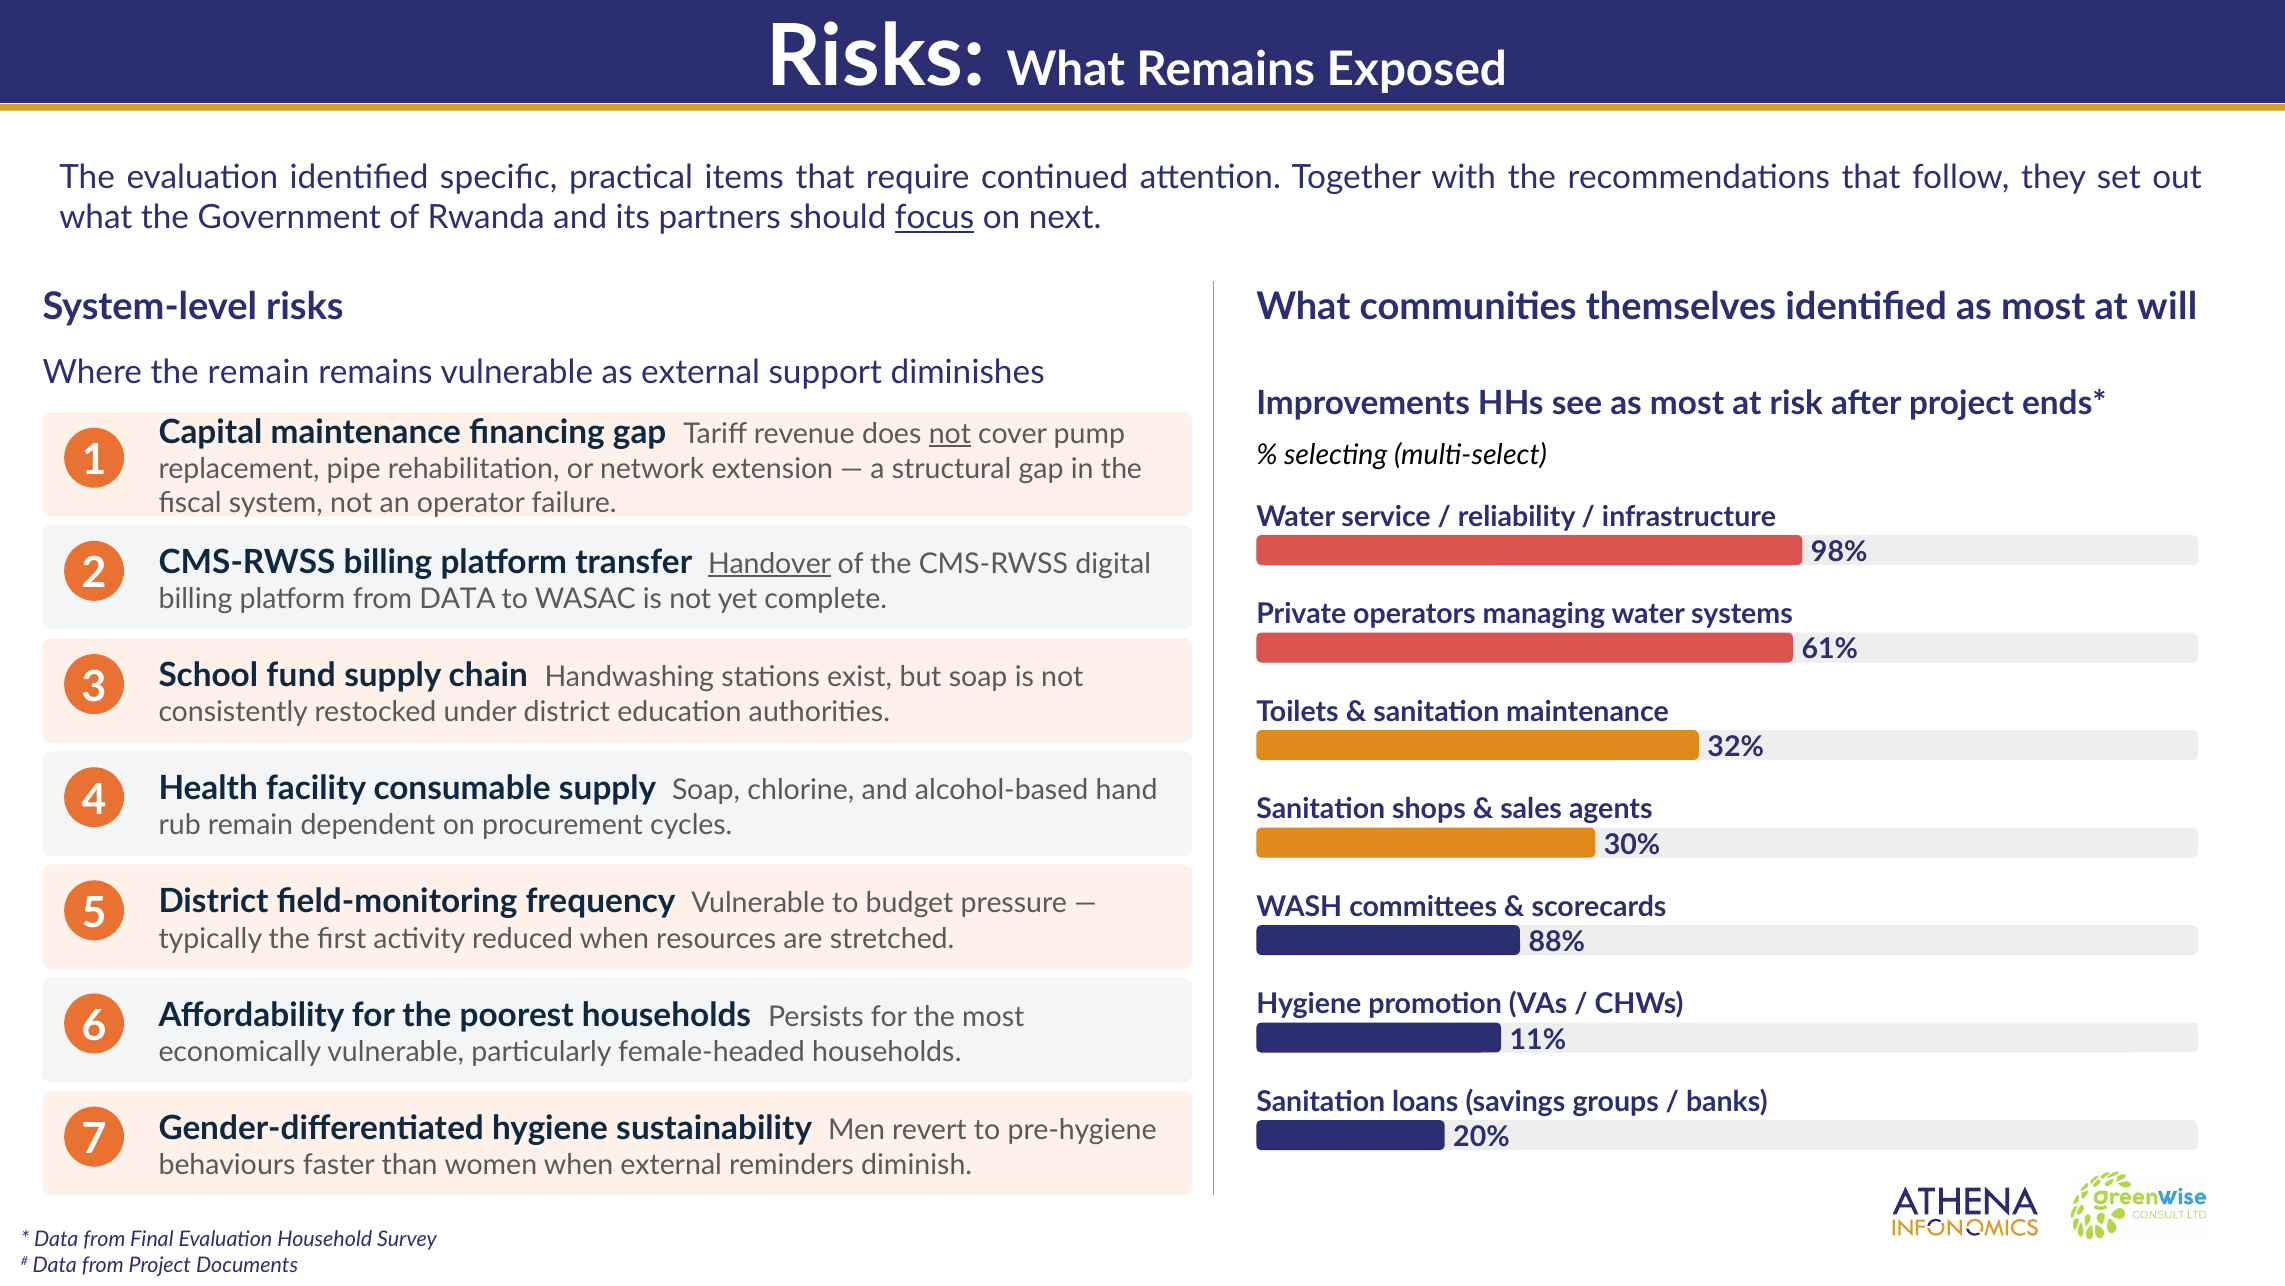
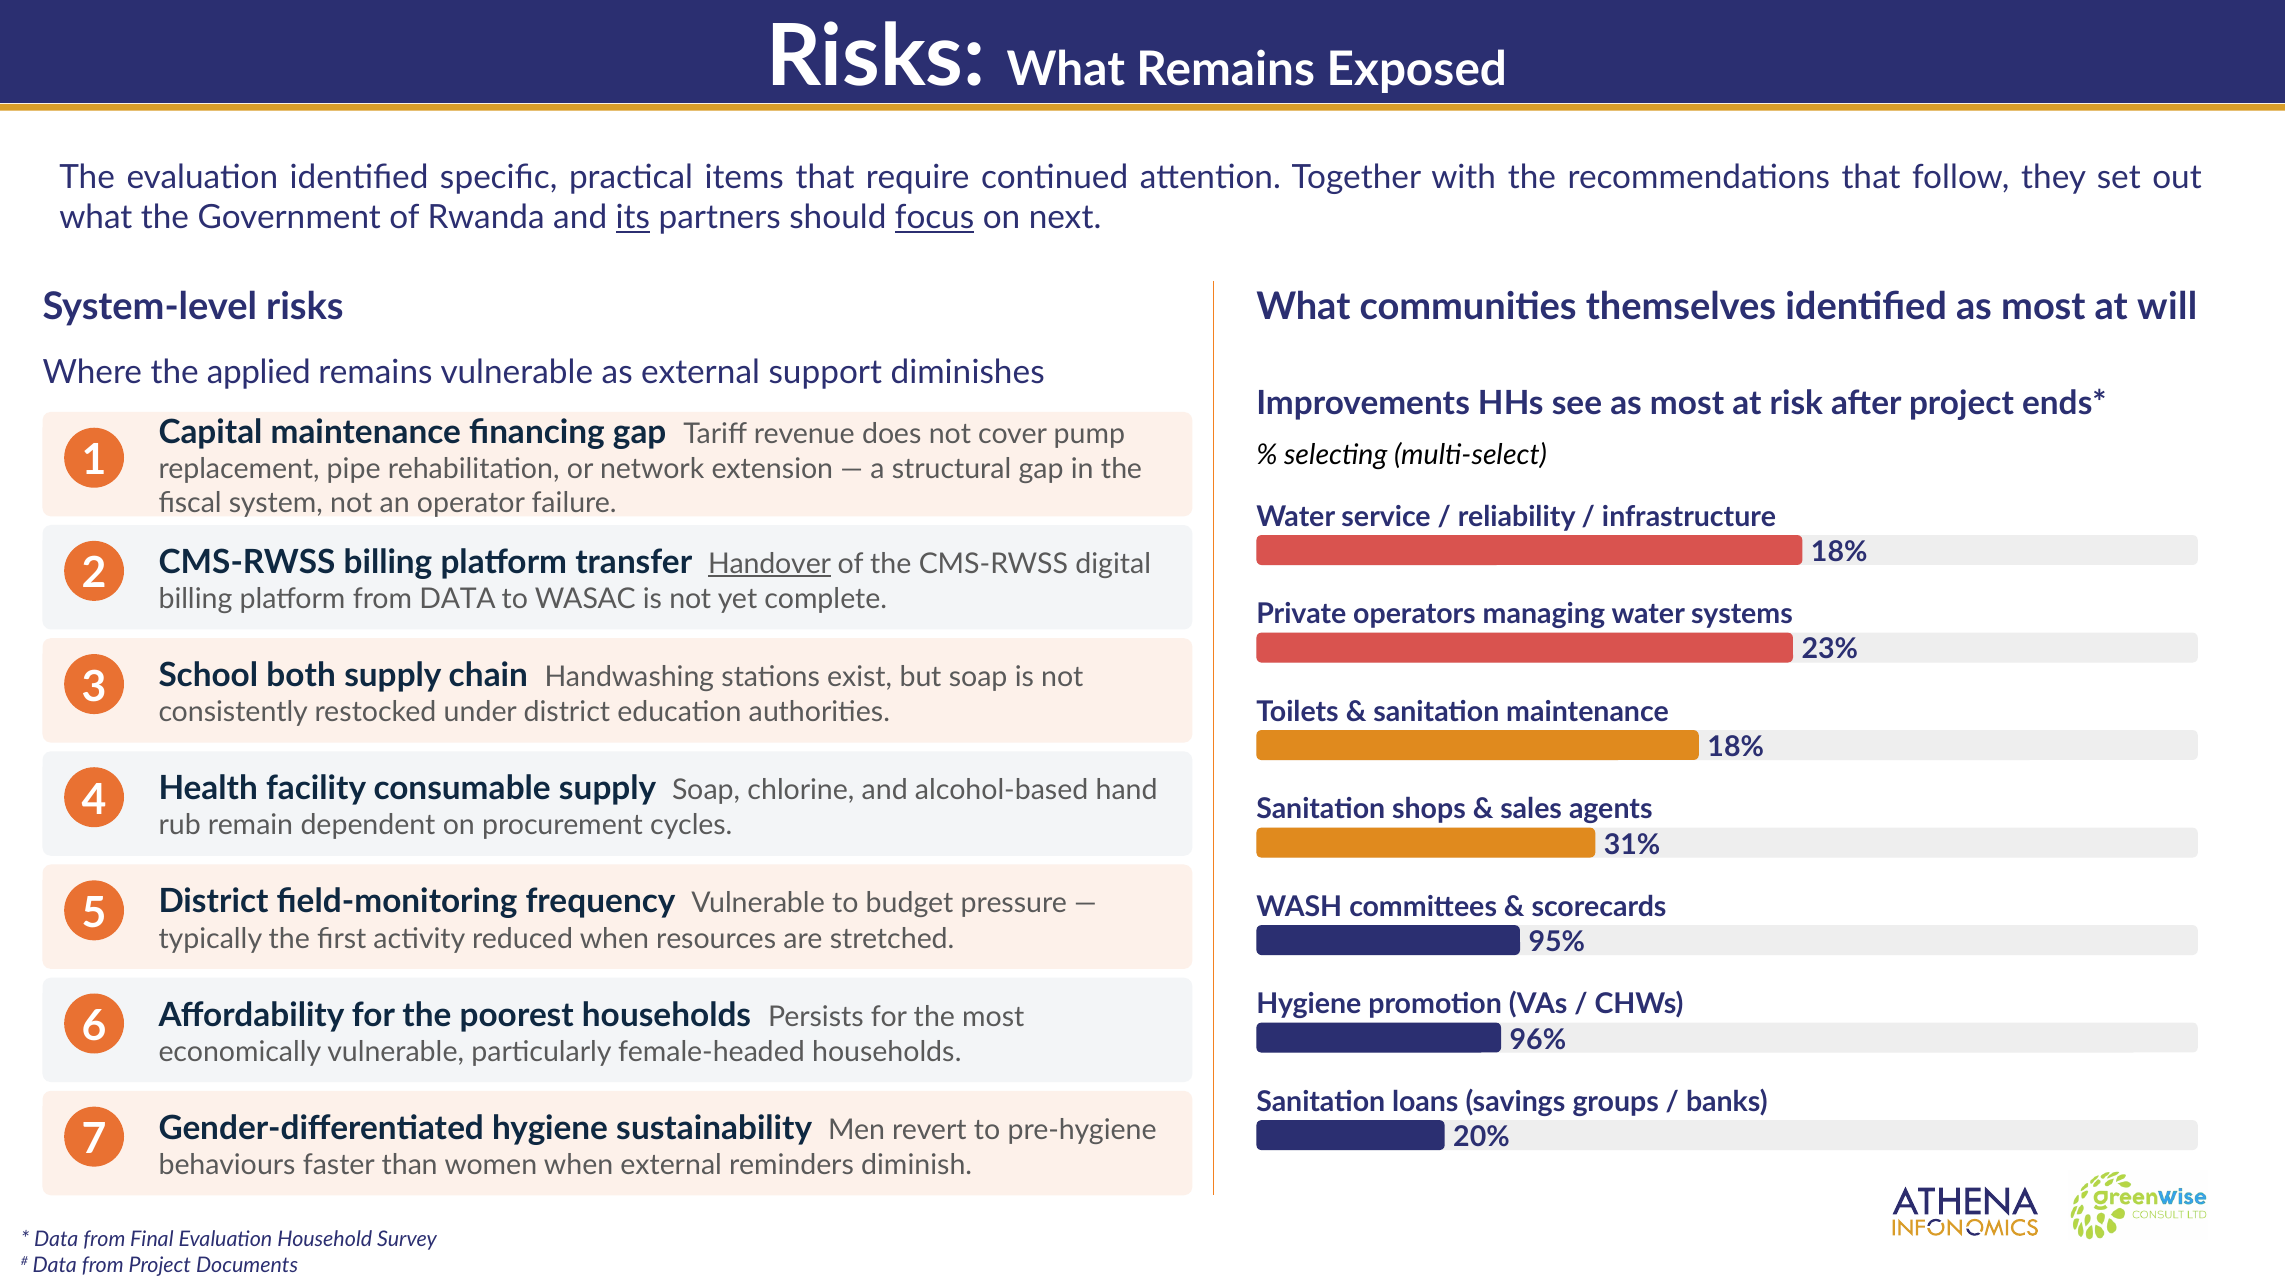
its underline: none -> present (633, 218)
the remain: remain -> applied (259, 373)
not underline: present -> none (950, 434)
98%: 98% -> 18% (1839, 552)
61%: 61% -> 23% (1830, 649)
fund: fund -> both (301, 675)
32%: 32% -> 18% (1736, 747)
30%: 30% -> 31% (1632, 844)
88%: 88% -> 95% (1557, 942)
11%: 11% -> 96% (1538, 1039)
